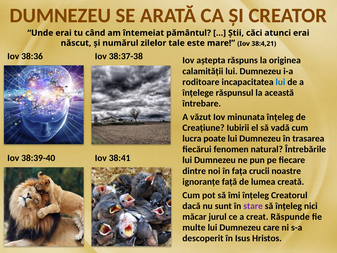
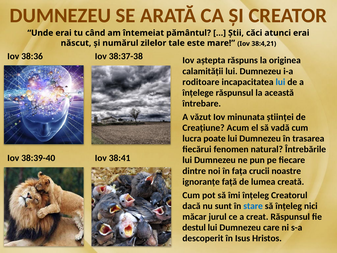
minunata înțeleg: înțeleg -> științei (280, 117)
Iubirii: Iubirii -> Acum (238, 128)
stare colour: purple -> blue (253, 206)
creat Răspunde: Răspunde -> Răspunsul (290, 217)
multe: multe -> destul (194, 227)
